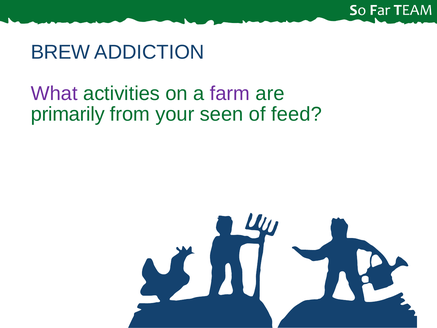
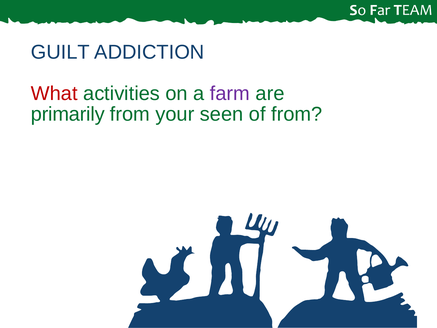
BREW: BREW -> GUILT (60, 52)
What colour: purple -> red (54, 93)
of feed: feed -> from (297, 114)
